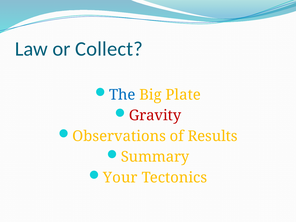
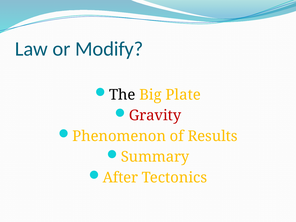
Collect: Collect -> Modify (109, 49)
The colour: blue -> black (122, 95)
Observations: Observations -> Phenomenon (119, 136)
Your: Your -> After (120, 178)
